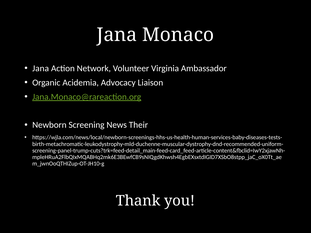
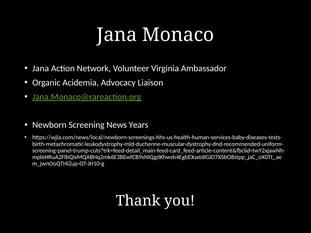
Their: Their -> Years (139, 125)
